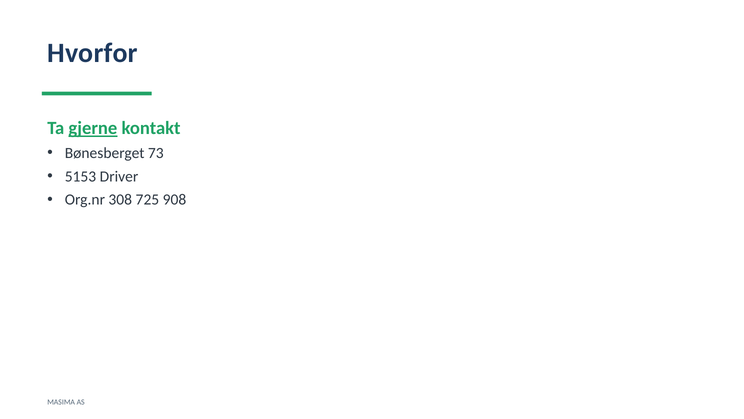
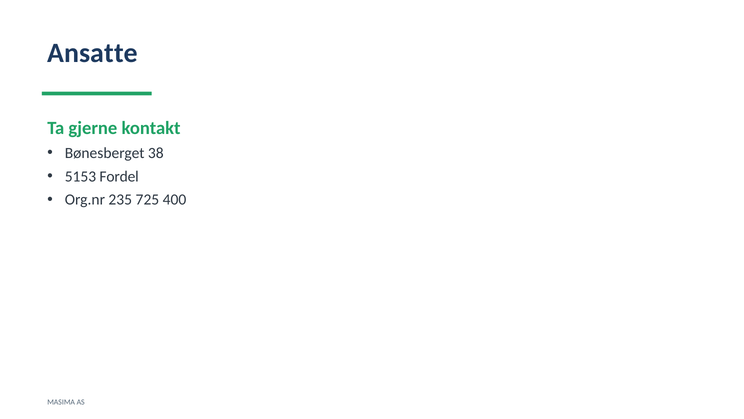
Hvorfor: Hvorfor -> Ansatte (93, 53)
gjerne underline: present -> none (93, 128)
73: 73 -> 38 (156, 153)
Driver: Driver -> Fordel (119, 176)
308: 308 -> 235 (120, 200)
908: 908 -> 400 (175, 200)
